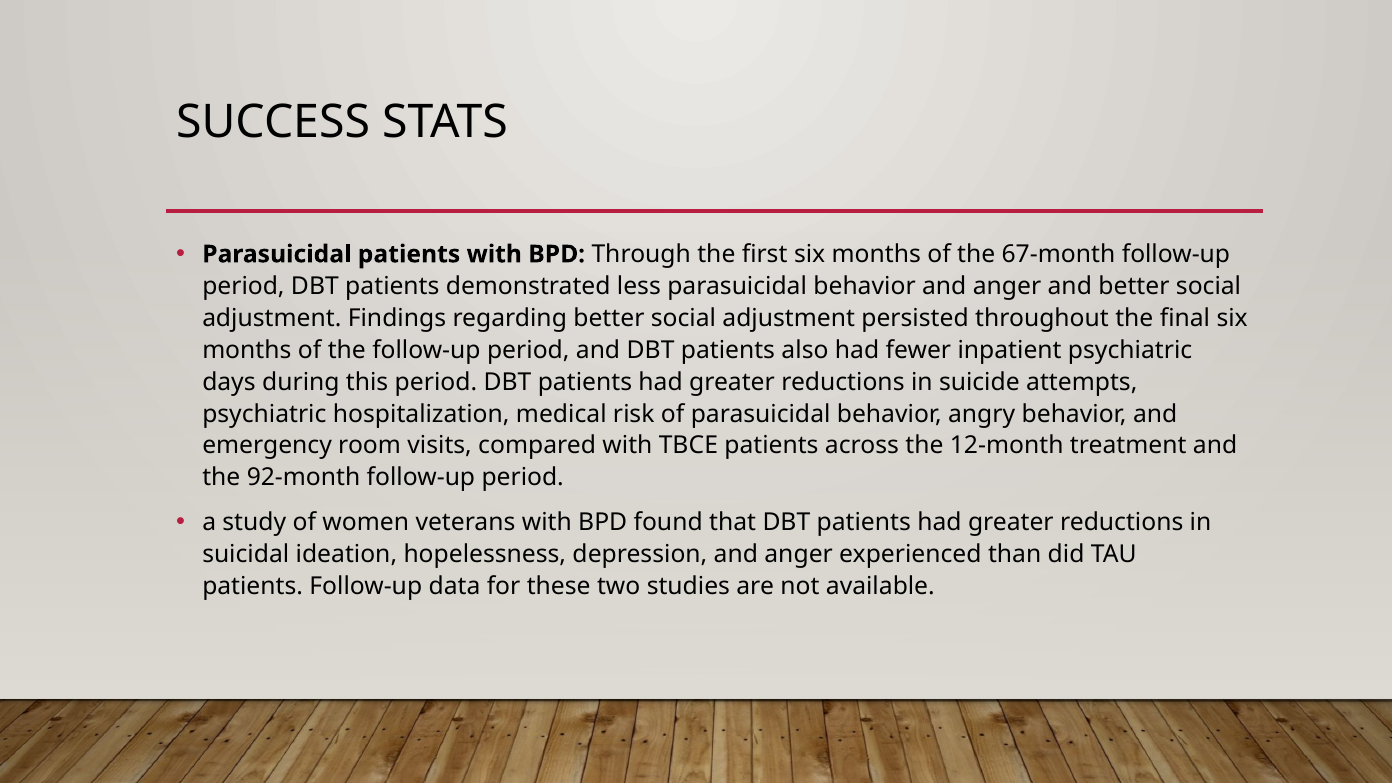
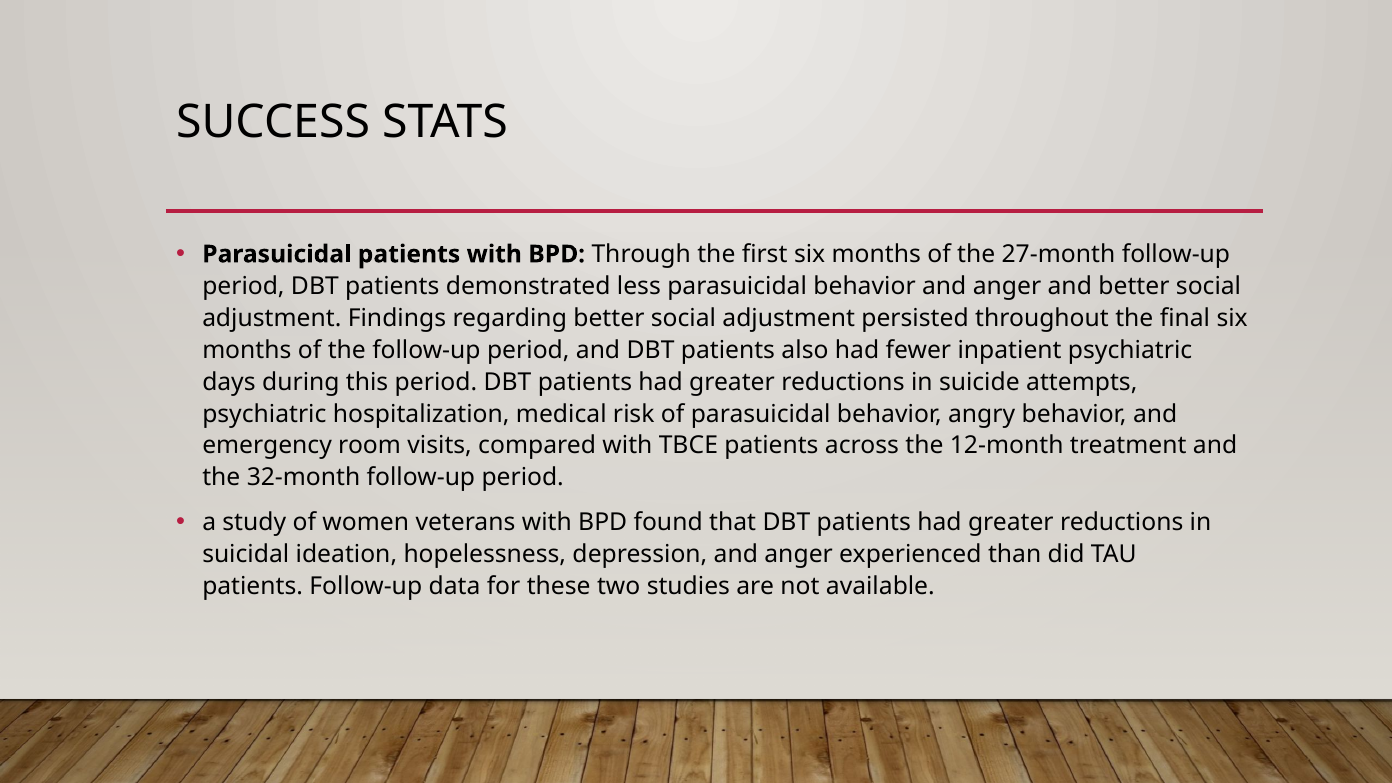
67-month: 67-month -> 27-month (1058, 254)
92-month: 92-month -> 32-month (304, 478)
